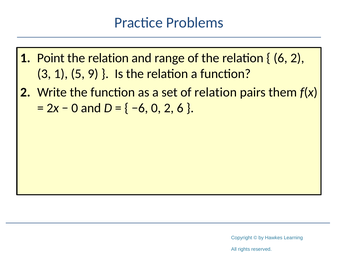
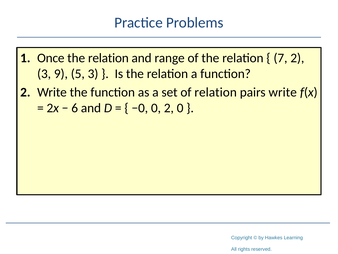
Point: Point -> Once (51, 58)
6: 6 -> 7 (280, 58)
3 1: 1 -> 9 (61, 74)
5 9: 9 -> 3 (93, 74)
pairs them: them -> write (283, 92)
0: 0 -> 6 (75, 108)
−6: −6 -> −0 (140, 108)
2 6: 6 -> 0 (180, 108)
